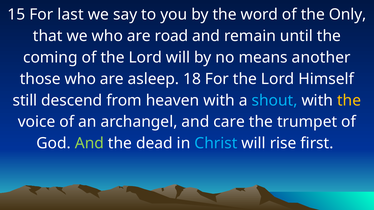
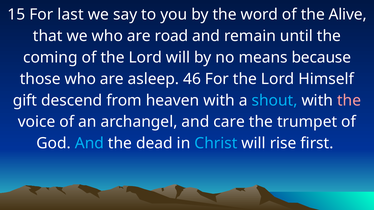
Only: Only -> Alive (348, 15)
another: another -> because (321, 58)
18: 18 -> 46 (192, 79)
still: still -> gift (25, 101)
the colour: yellow -> pink (349, 101)
And colour: light green -> light blue (89, 144)
